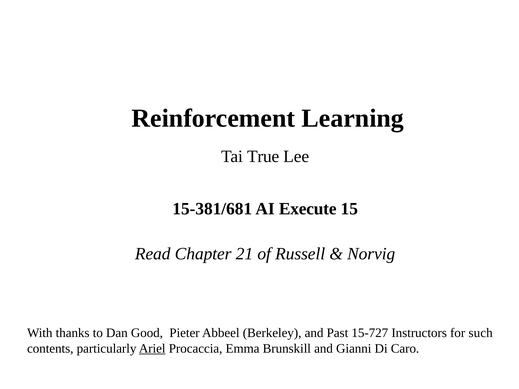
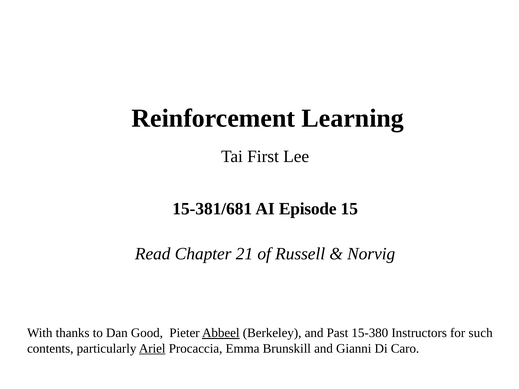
True: True -> First (263, 157)
Execute: Execute -> Episode (308, 209)
Abbeel underline: none -> present (221, 333)
15-727: 15-727 -> 15-380 (370, 333)
